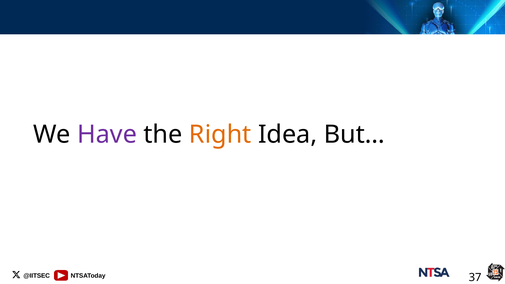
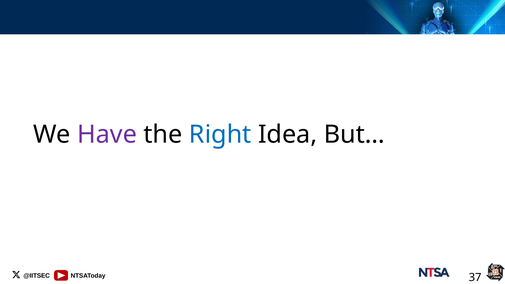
Right colour: orange -> blue (220, 135)
